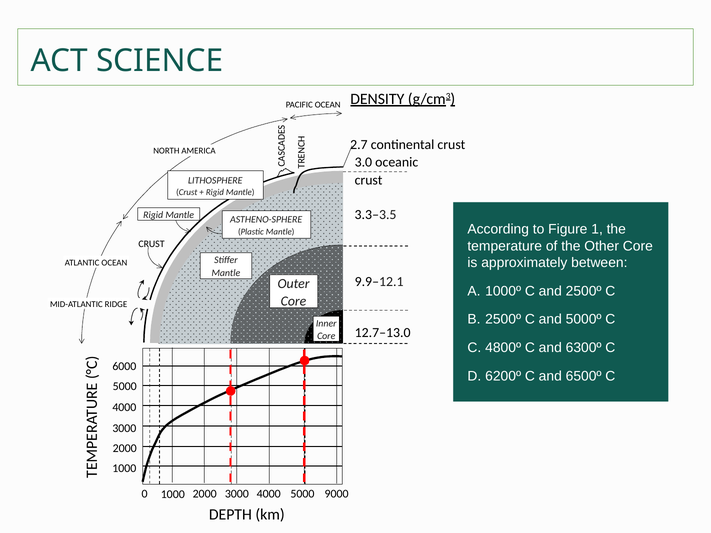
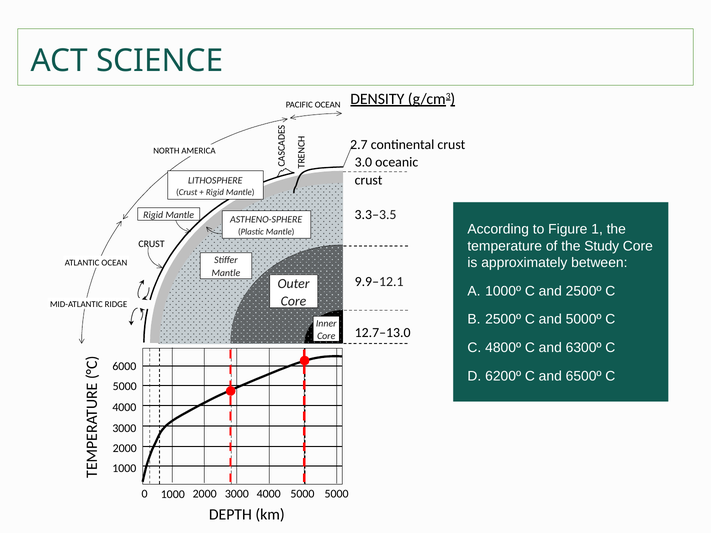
Other: Other -> Study (602, 246)
5000 9000: 9000 -> 5000 (337, 494)
